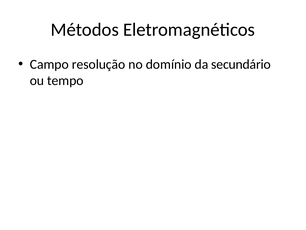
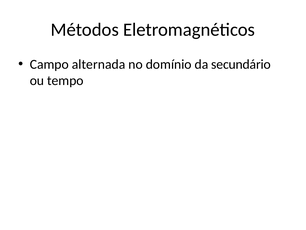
resolução: resolução -> alternada (99, 64)
